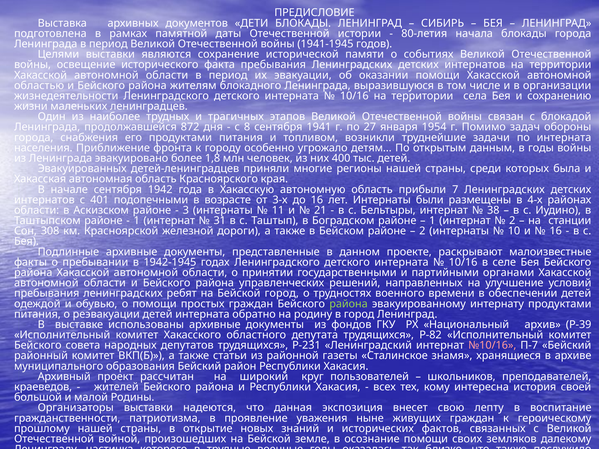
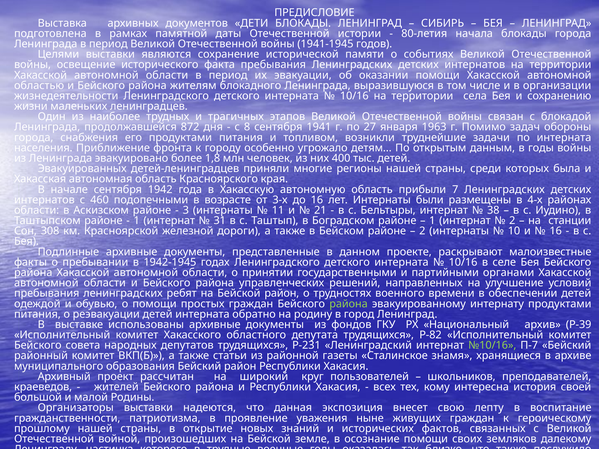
1954: 1954 -> 1963 (434, 127)
401: 401 -> 460 (100, 200)
Бейской город: город -> район (282, 294)
№10/16 colour: pink -> light green (492, 346)
